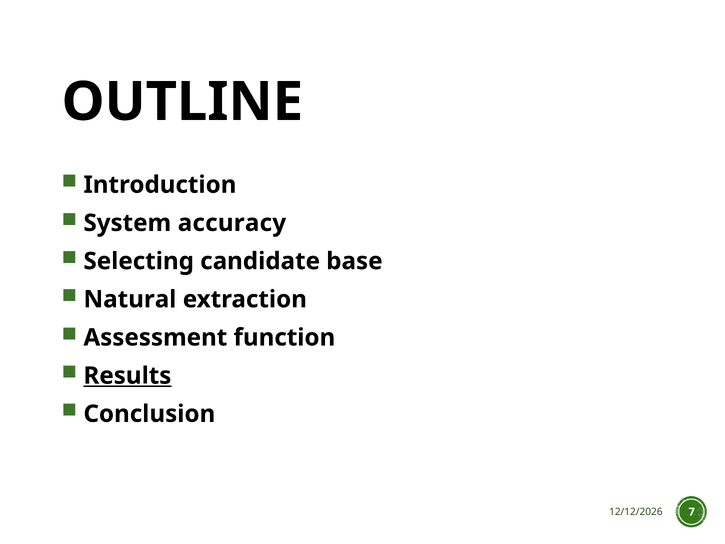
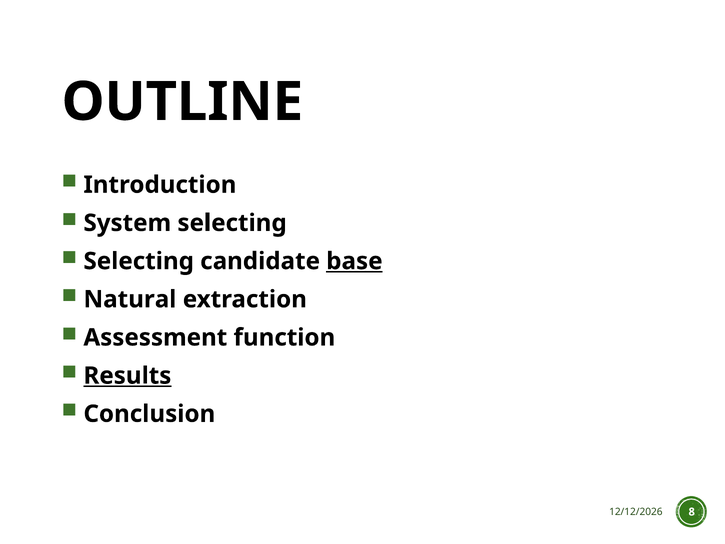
System accuracy: accuracy -> selecting (232, 223)
base underline: none -> present (354, 261)
7: 7 -> 8 (692, 512)
